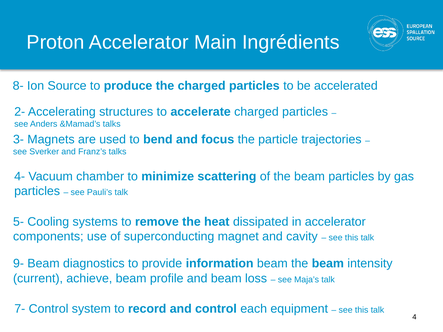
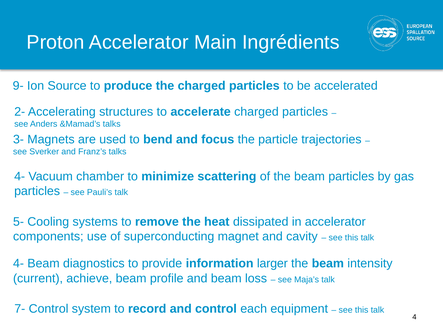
8-: 8- -> 9- (18, 86)
9-: 9- -> 4- (19, 264)
information beam: beam -> larger (272, 264)
